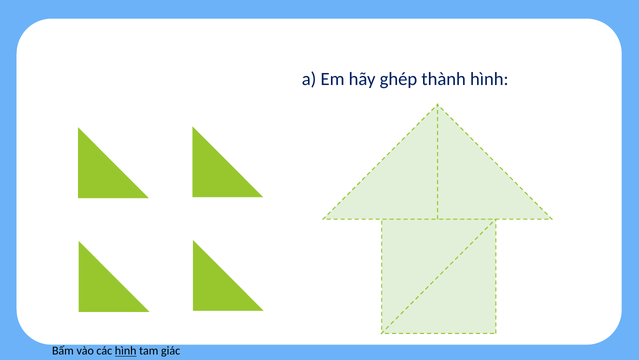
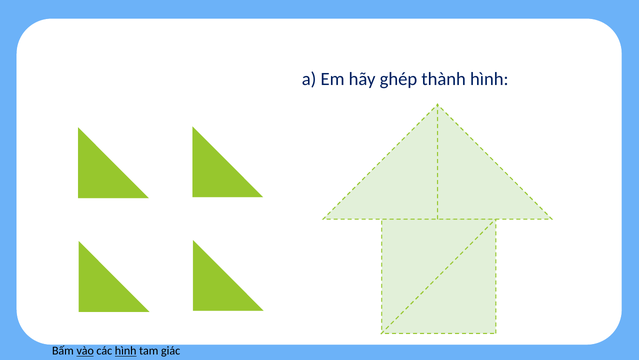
vào underline: none -> present (85, 350)
